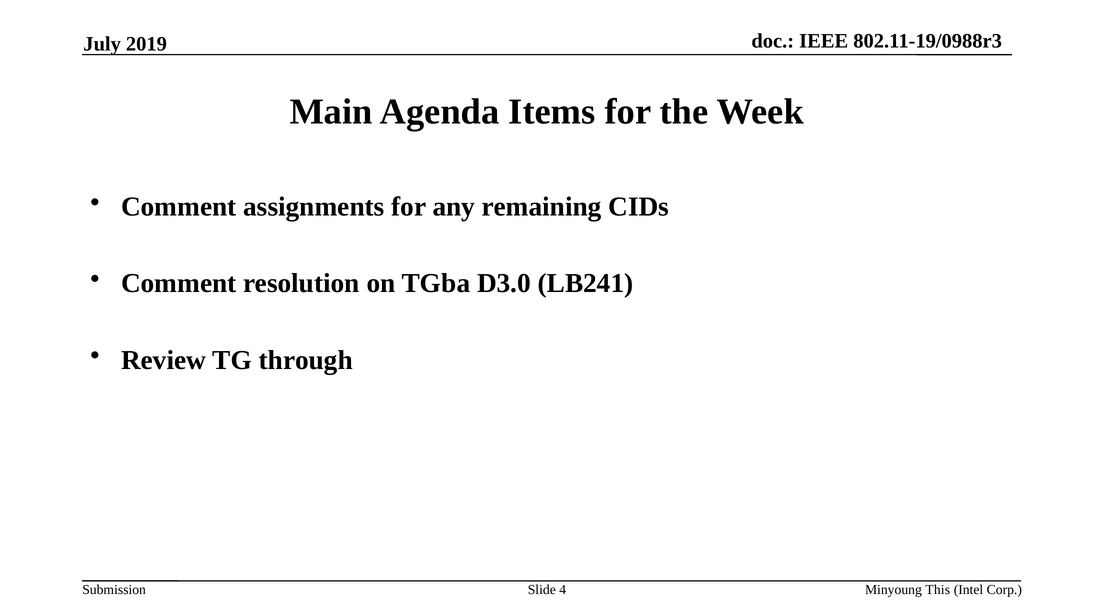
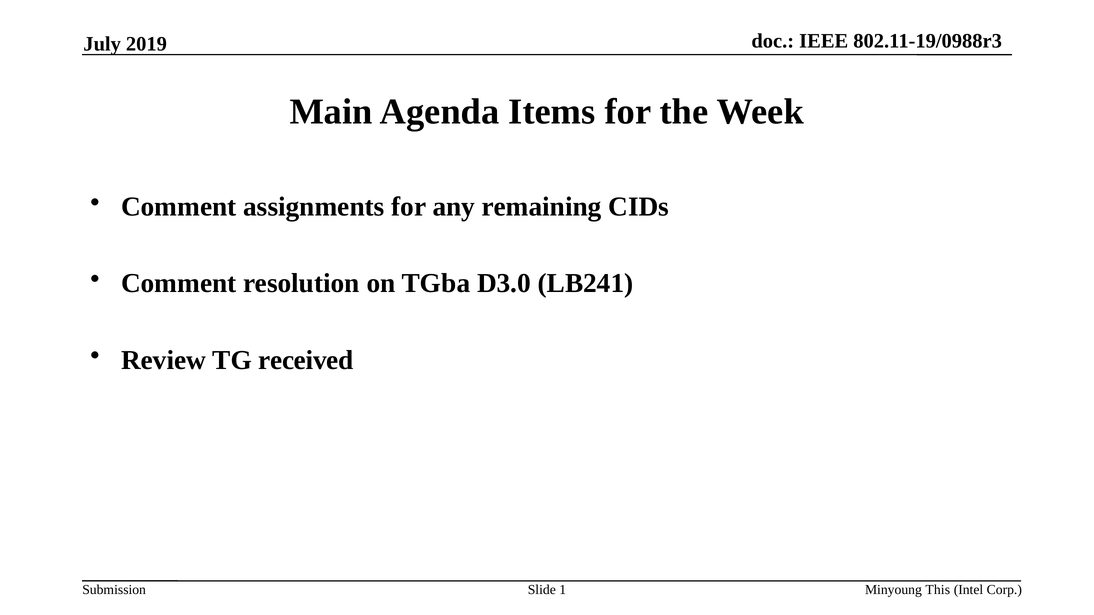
through: through -> received (306, 360)
4: 4 -> 1 (563, 590)
